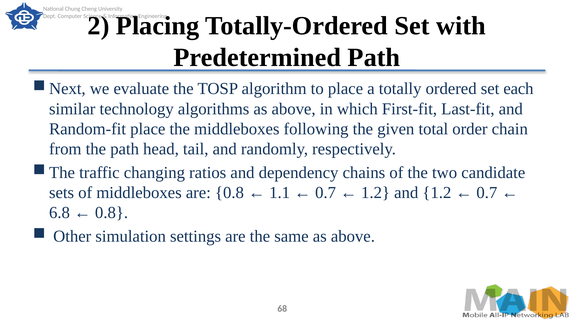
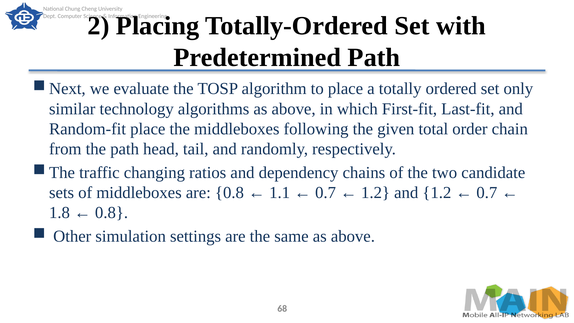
each: each -> only (518, 89)
6.8: 6.8 -> 1.8 (60, 213)
